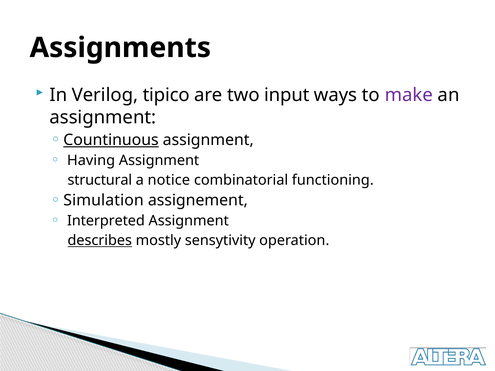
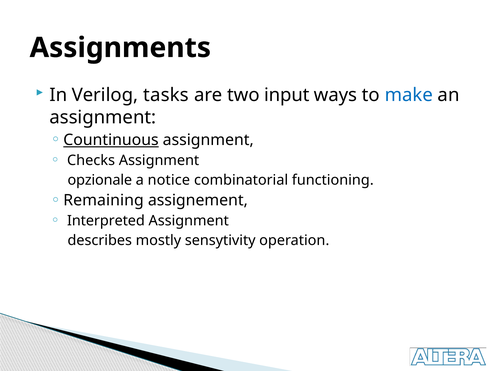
tipico: tipico -> tasks (166, 95)
make colour: purple -> blue (409, 95)
Having: Having -> Checks (91, 160)
structural: structural -> opzionale (100, 180)
Simulation: Simulation -> Remaining (104, 201)
describes underline: present -> none (100, 241)
